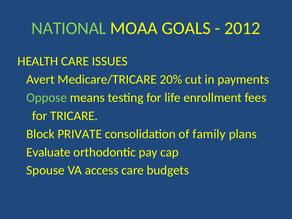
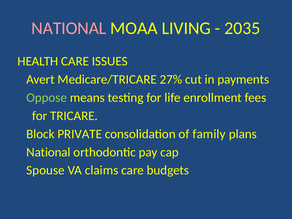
NATIONAL colour: light green -> pink (69, 28)
GOALS: GOALS -> LIVING (186, 28)
2012: 2012 -> 2035 (242, 28)
20%: 20% -> 27% (171, 79)
Evaluate: Evaluate -> National (48, 152)
access: access -> claims (102, 170)
